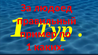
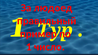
каких: каких -> число (49, 47)
